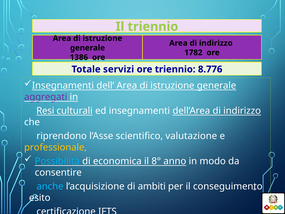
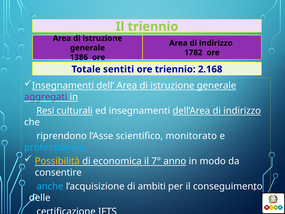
servizi: servizi -> sentiti (119, 69)
8.776: 8.776 -> 2.168 (210, 69)
valutazione: valutazione -> monitorato (191, 136)
professionale colour: yellow -> light blue (55, 147)
Possibilità colour: light blue -> yellow (57, 161)
8°: 8° -> 7° (156, 161)
esito: esito -> delle (40, 198)
